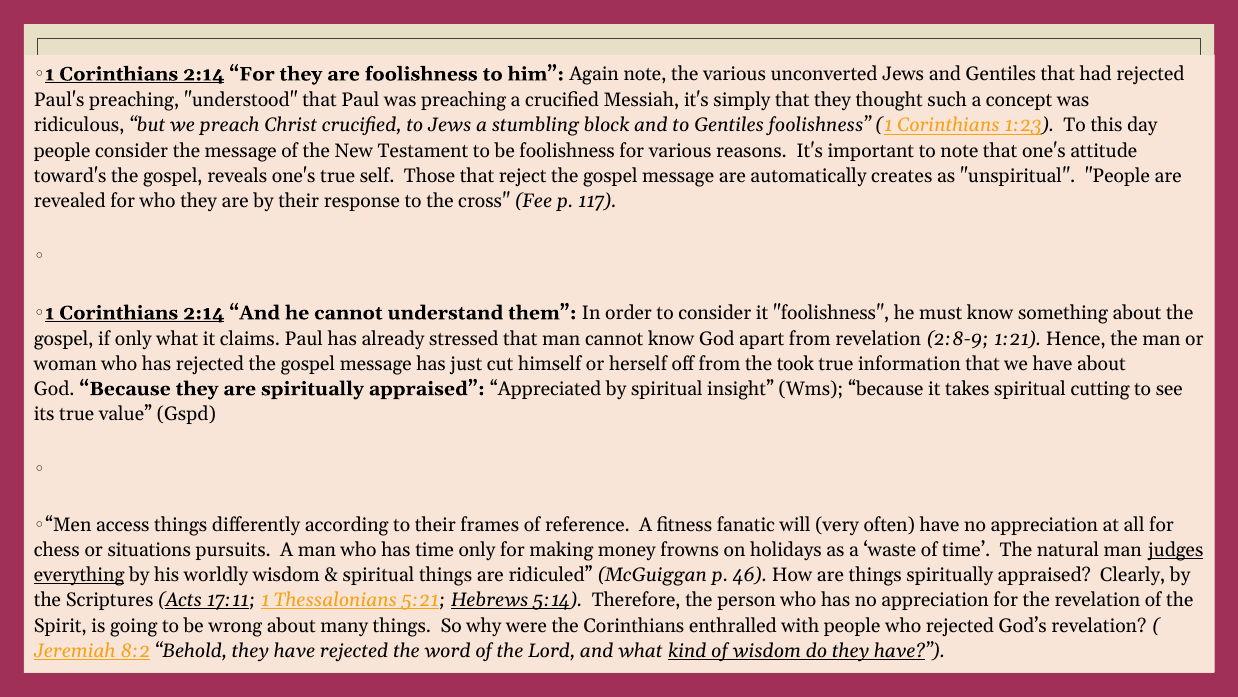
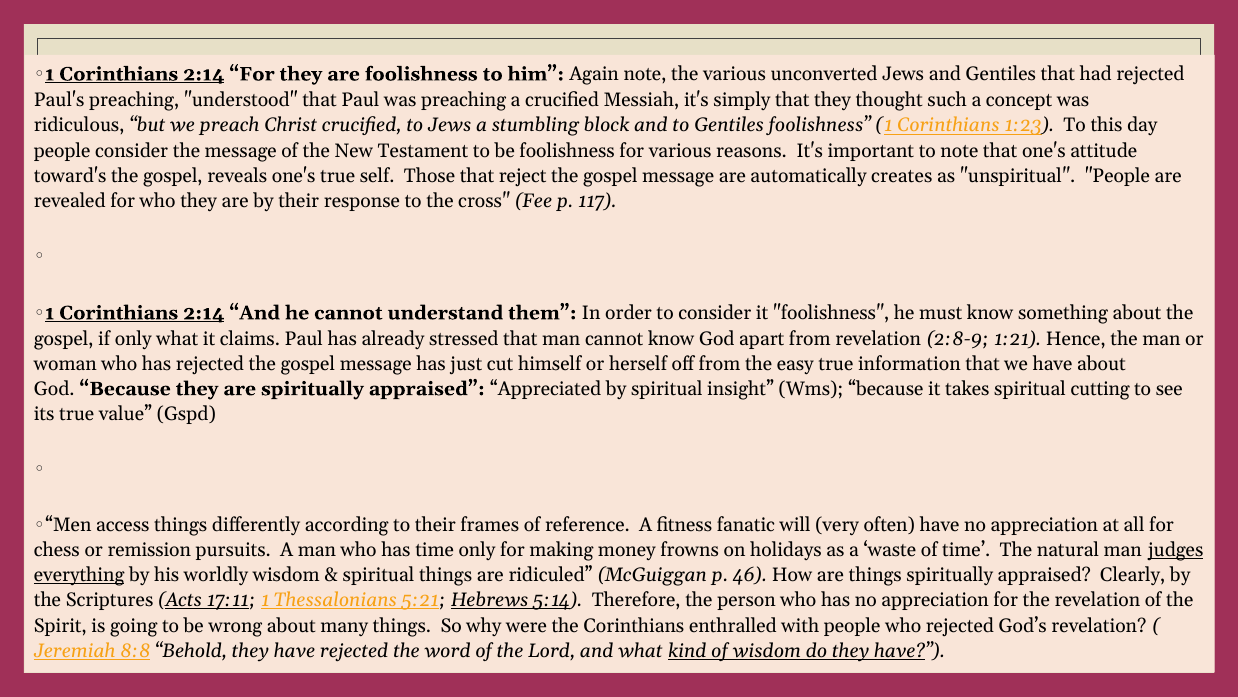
took: took -> easy (795, 364)
situations: situations -> remission (149, 550)
8:2: 8:2 -> 8:8 (135, 651)
